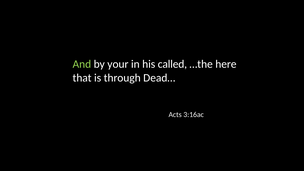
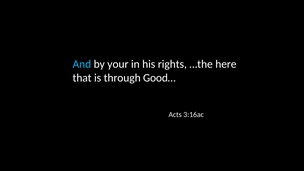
And colour: light green -> light blue (82, 64)
called: called -> rights (172, 64)
Dead…: Dead… -> Good… (159, 78)
